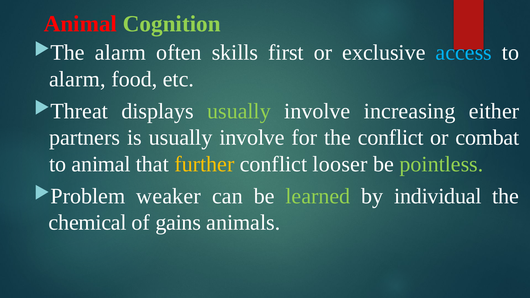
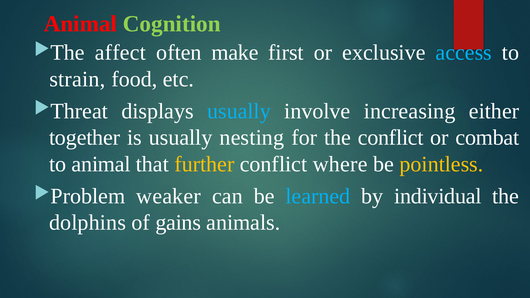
alarm: alarm -> affect (120, 53)
skills: skills -> make (235, 53)
alarm: alarm -> strain (77, 79)
usually colour: light green -> light blue (239, 111)
partners: partners -> together (85, 138)
is usually involve: involve -> nesting (252, 138)
looser: looser -> where (340, 164)
pointless colour: light green -> yellow (441, 164)
learned colour: light green -> light blue (318, 196)
chemical: chemical -> dolphins (87, 223)
